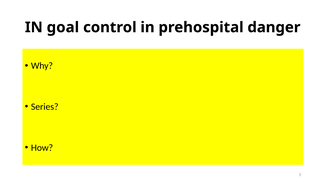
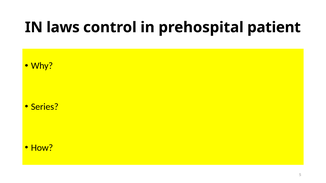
goal: goal -> laws (63, 27)
danger: danger -> patient (274, 27)
